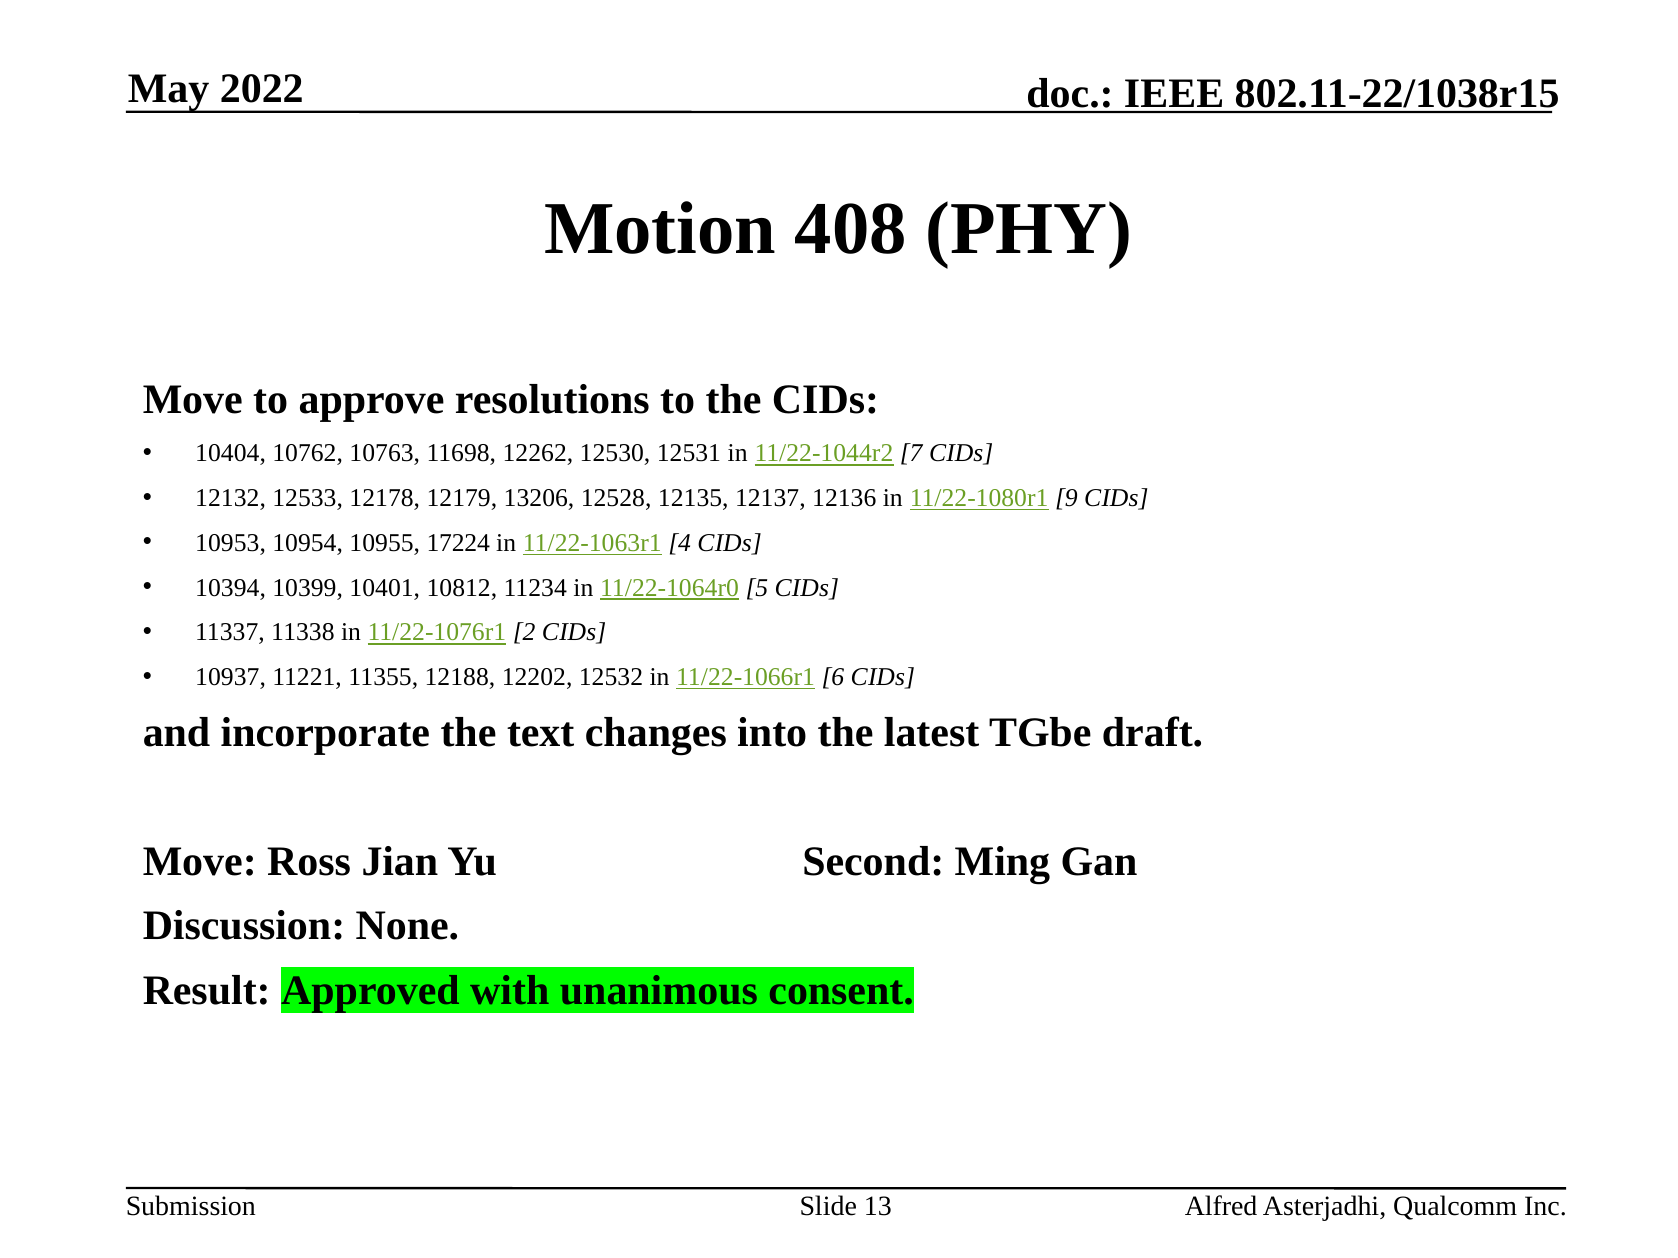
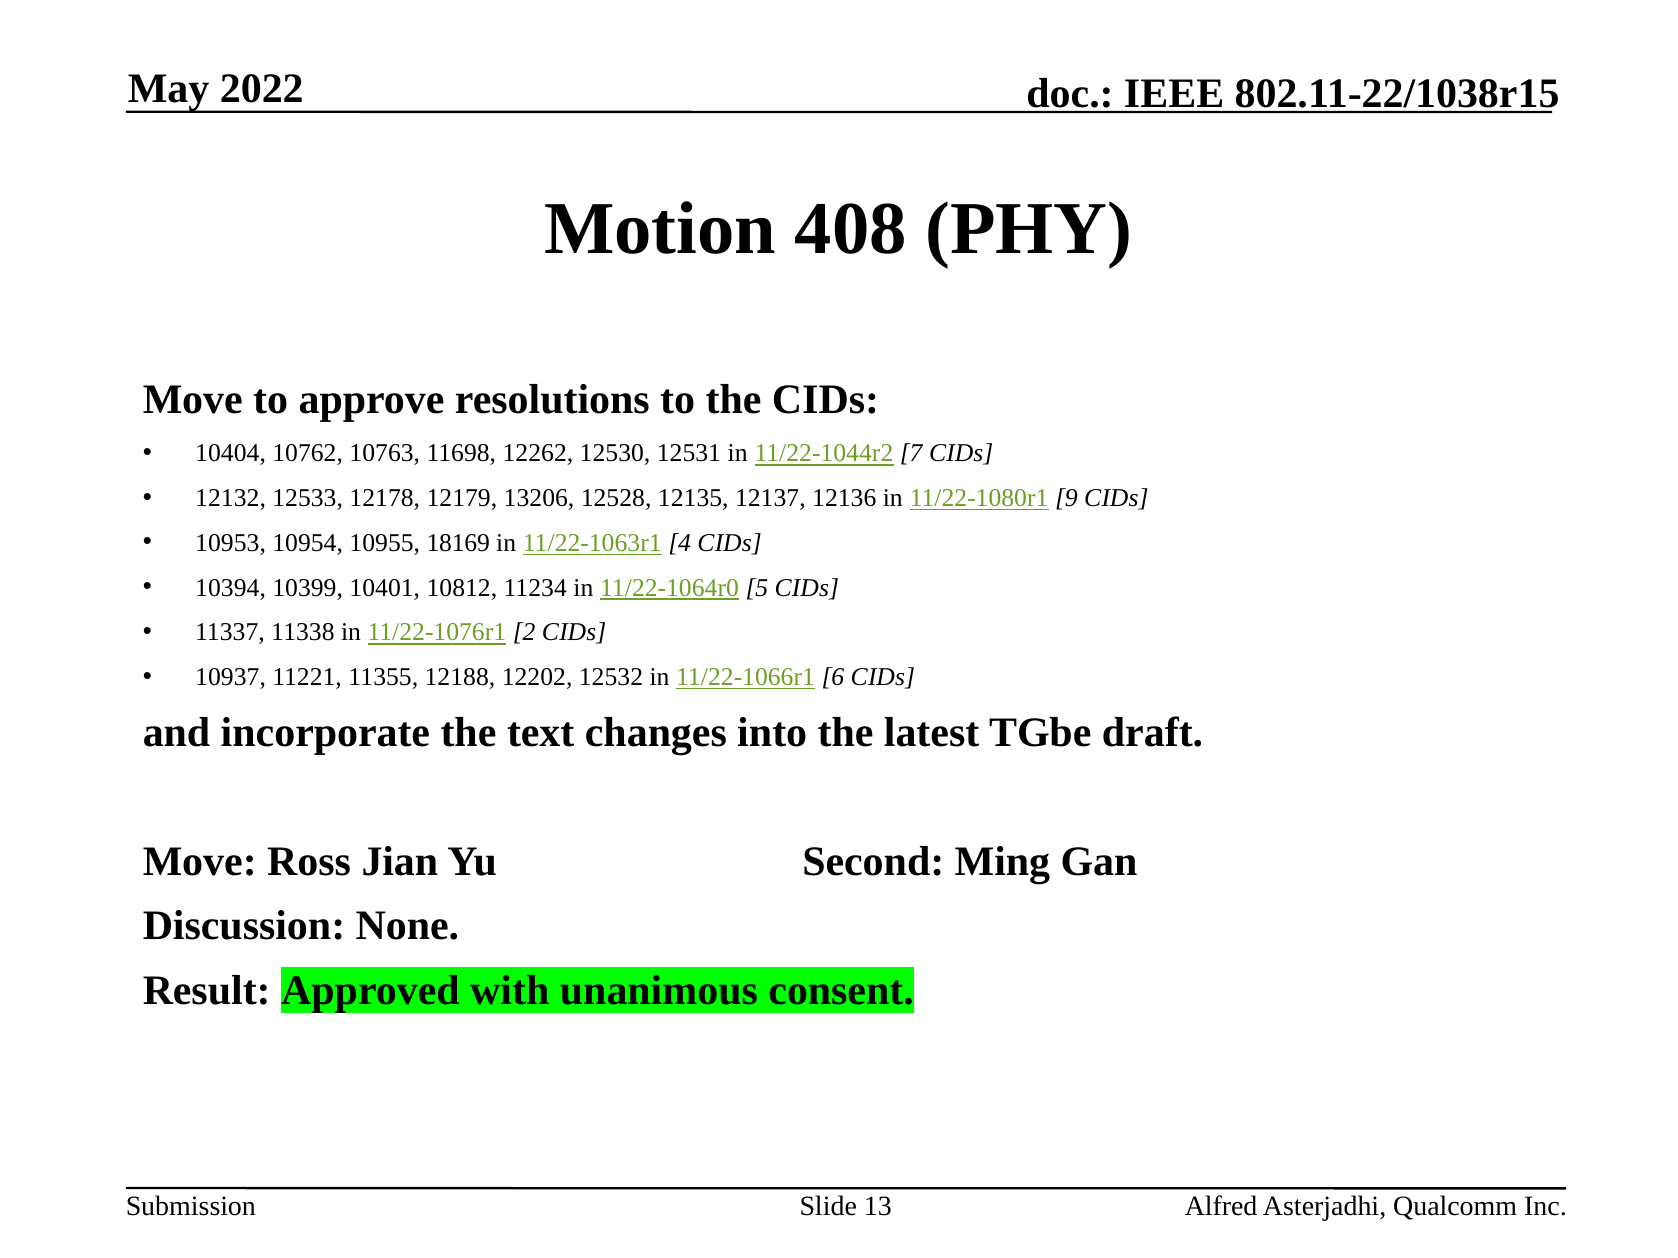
17224: 17224 -> 18169 (458, 543)
